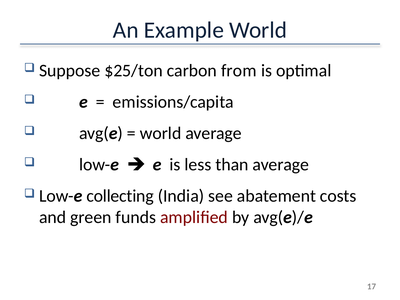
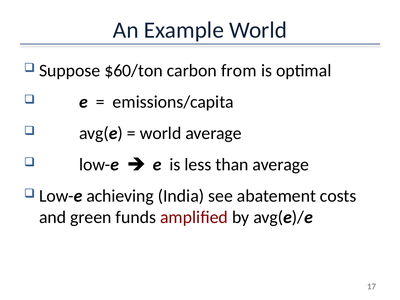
$25/ton: $25/ton -> $60/ton (134, 71)
collecting: collecting -> achieving (120, 196)
